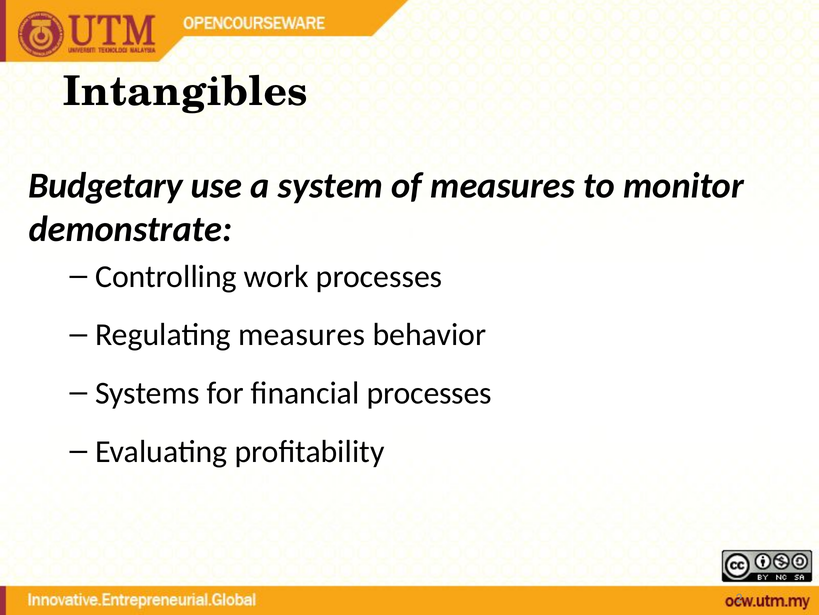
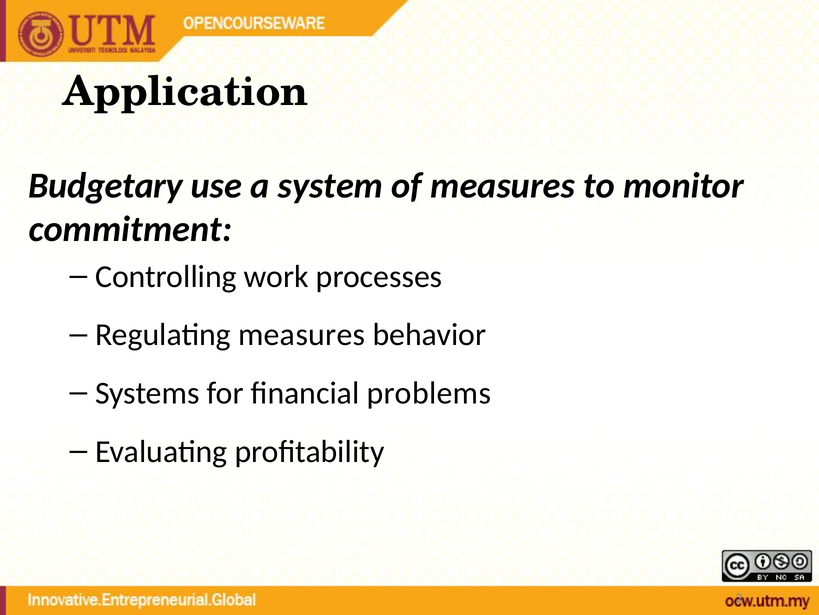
Intangibles: Intangibles -> Application (186, 92)
demonstrate: demonstrate -> commitment (130, 229)
financial processes: processes -> problems (429, 393)
